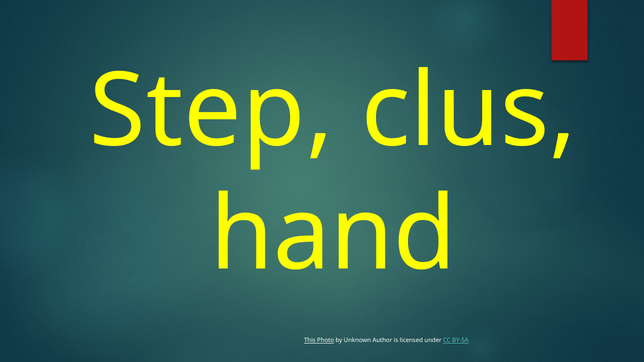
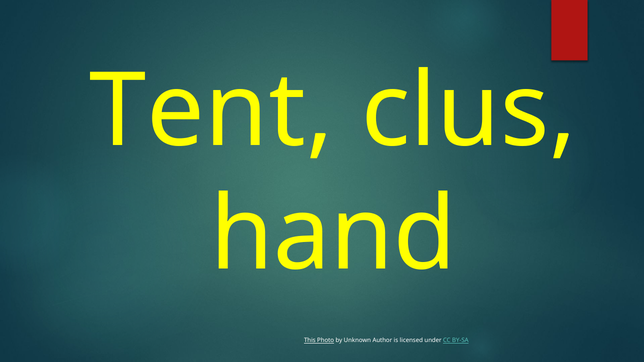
Step: Step -> Tent (212, 112)
